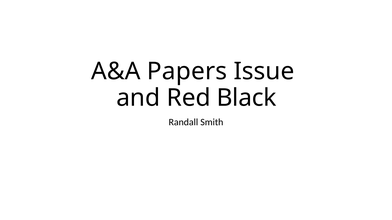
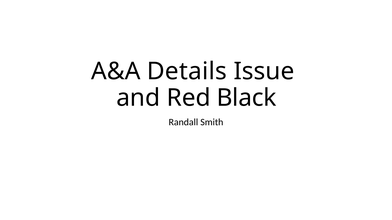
Papers: Papers -> Details (187, 72)
